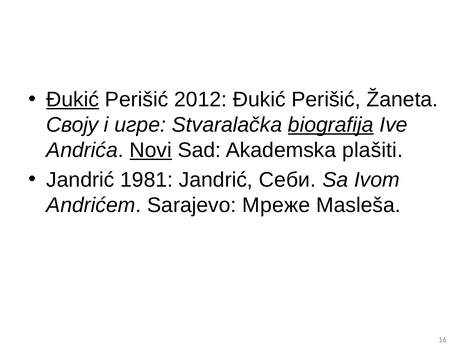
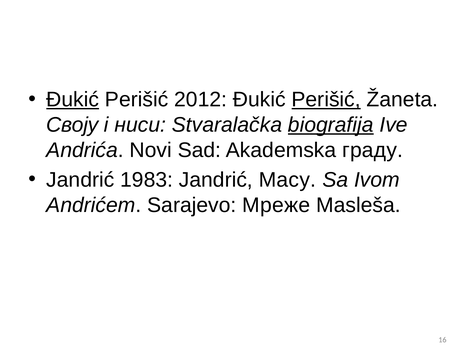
Perišić underline: none -> present (326, 100)
игре: игре -> ниси (140, 125)
Novi underline: present -> none (151, 150)
plašiti: plašiti -> граду (373, 150)
1981: 1981 -> 1983 (147, 180)
Себи: Себи -> Масу (287, 180)
